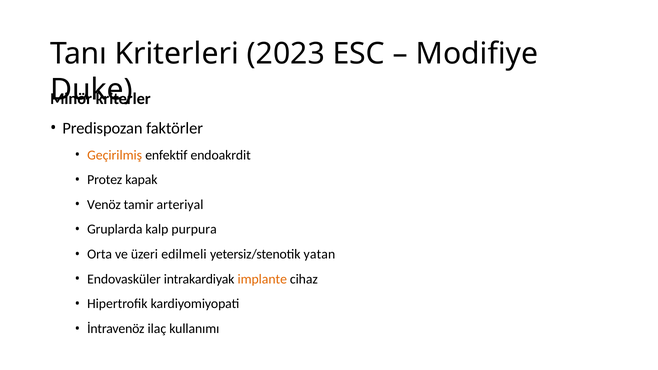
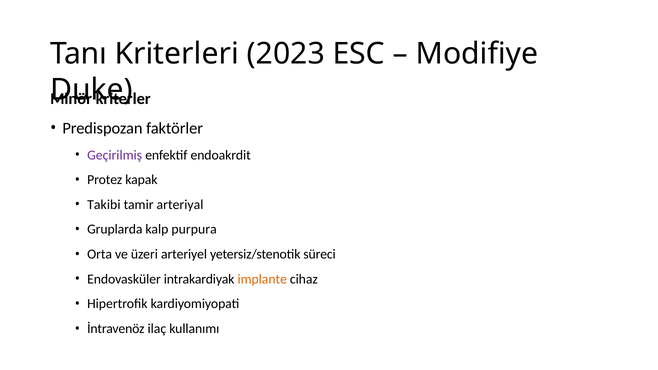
Geçirilmiş colour: orange -> purple (115, 155)
Venöz: Venöz -> Takibi (104, 205)
edilmeli: edilmeli -> arteriyel (184, 254)
yatan: yatan -> süreci (320, 254)
